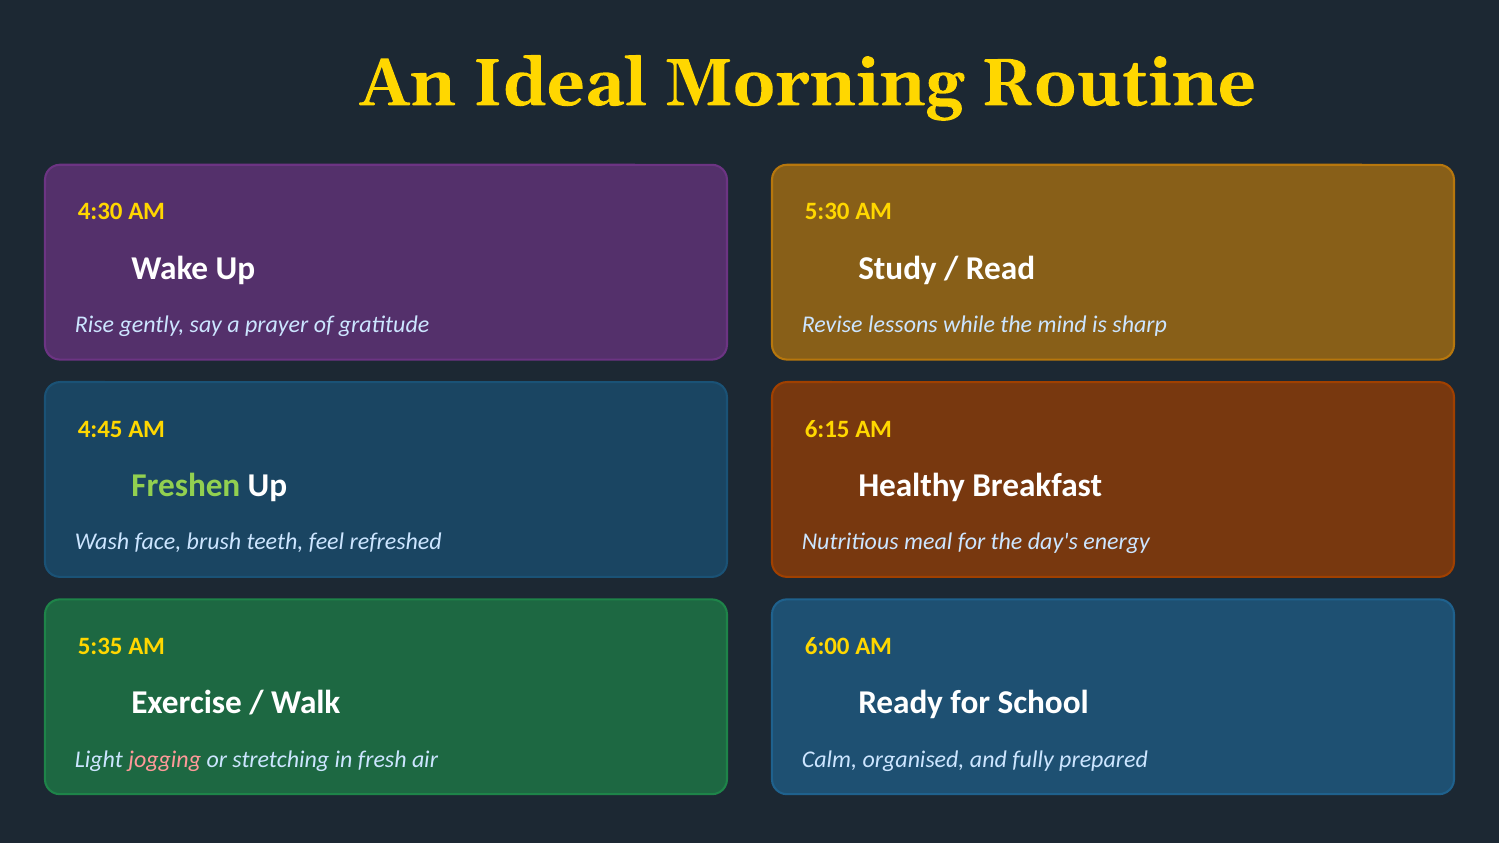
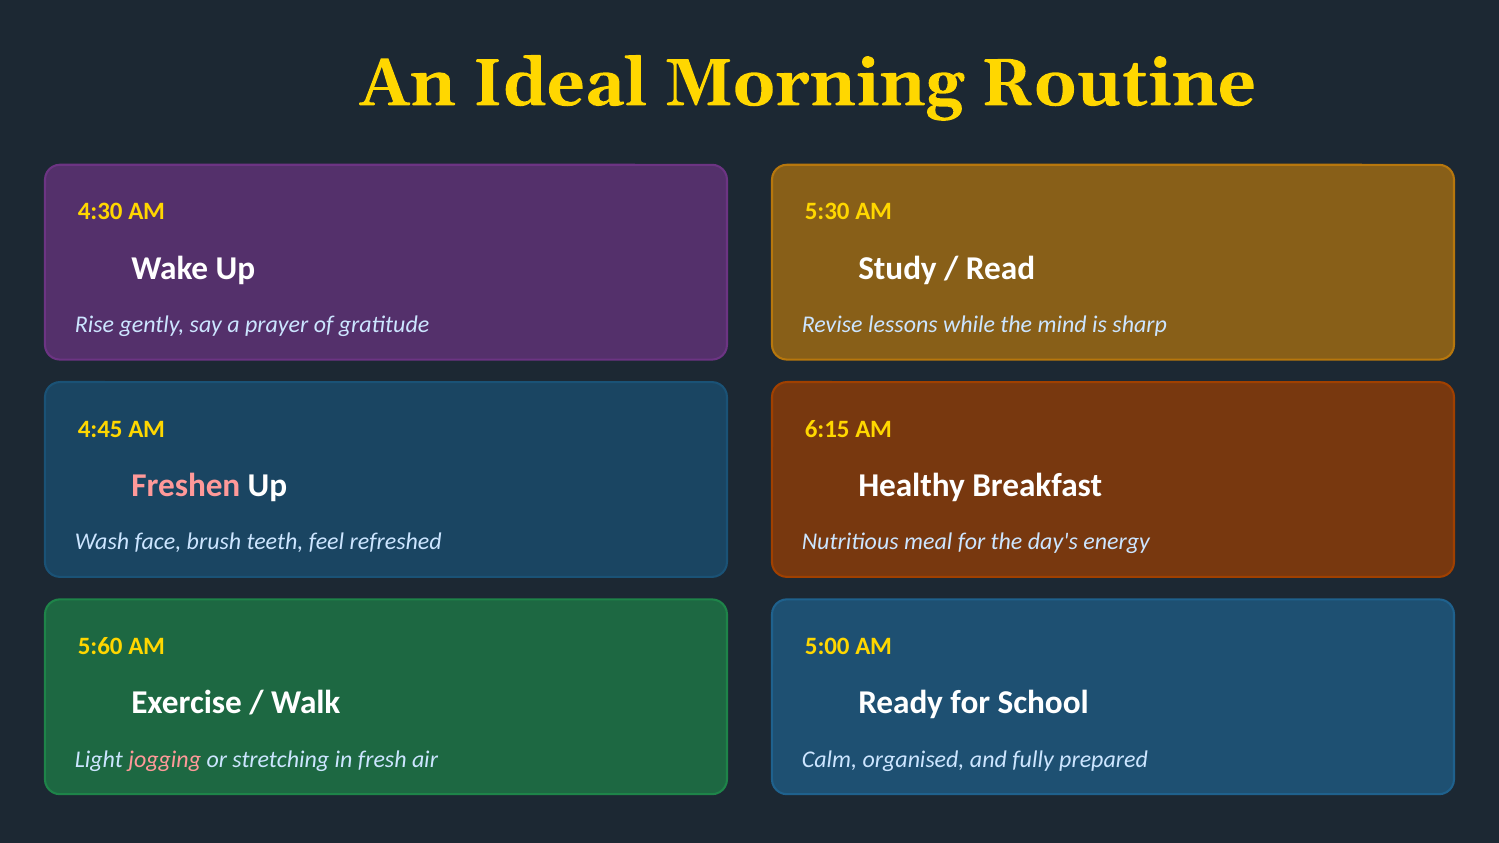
Freshen colour: light green -> pink (186, 486)
5:35: 5:35 -> 5:60 (100, 646)
6:00: 6:00 -> 5:00 (827, 646)
